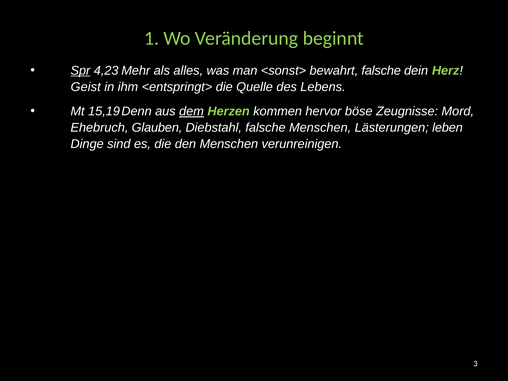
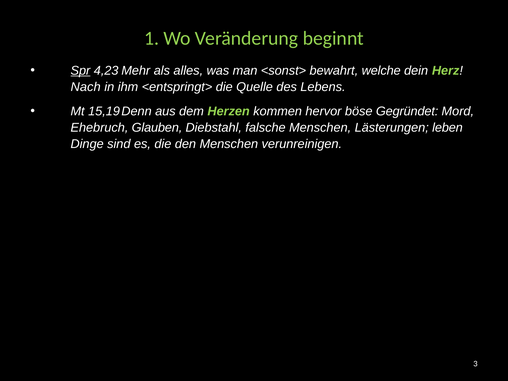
bewahrt falsche: falsche -> welche (381, 71)
Geist: Geist -> Nach (86, 87)
dem underline: present -> none (191, 111)
Zeugnisse: Zeugnisse -> Gegründet (407, 111)
